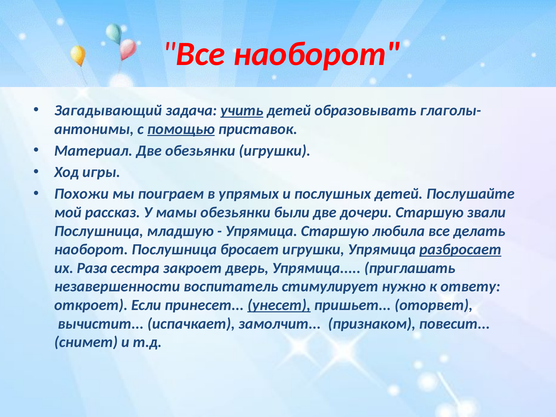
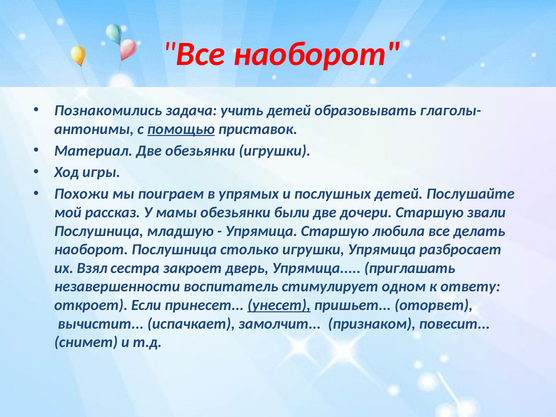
Загадывающий: Загадывающий -> Познакомились (108, 110)
учить underline: present -> none (242, 110)
бросает: бросает -> столько (250, 249)
разбросает underline: present -> none (460, 249)
Раза: Раза -> Взял (92, 268)
нужно: нужно -> одном (404, 287)
